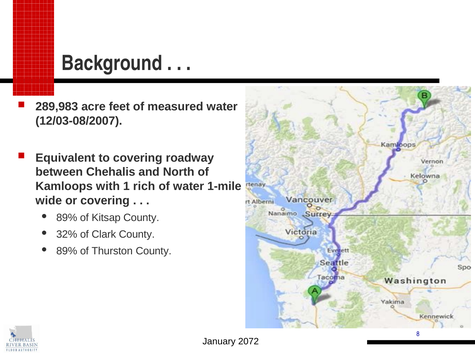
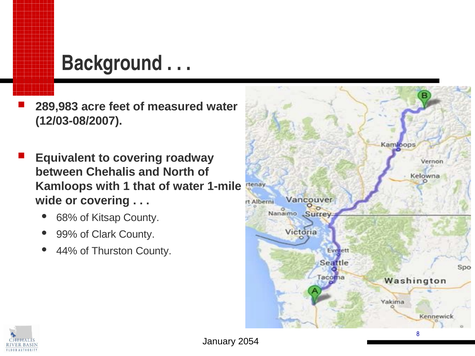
rich: rich -> that (144, 186)
89%: 89% -> 68% (67, 218)
32%: 32% -> 99% (67, 235)
89%: 89% -> 44% (67, 251)
2072: 2072 -> 2054 (249, 342)
